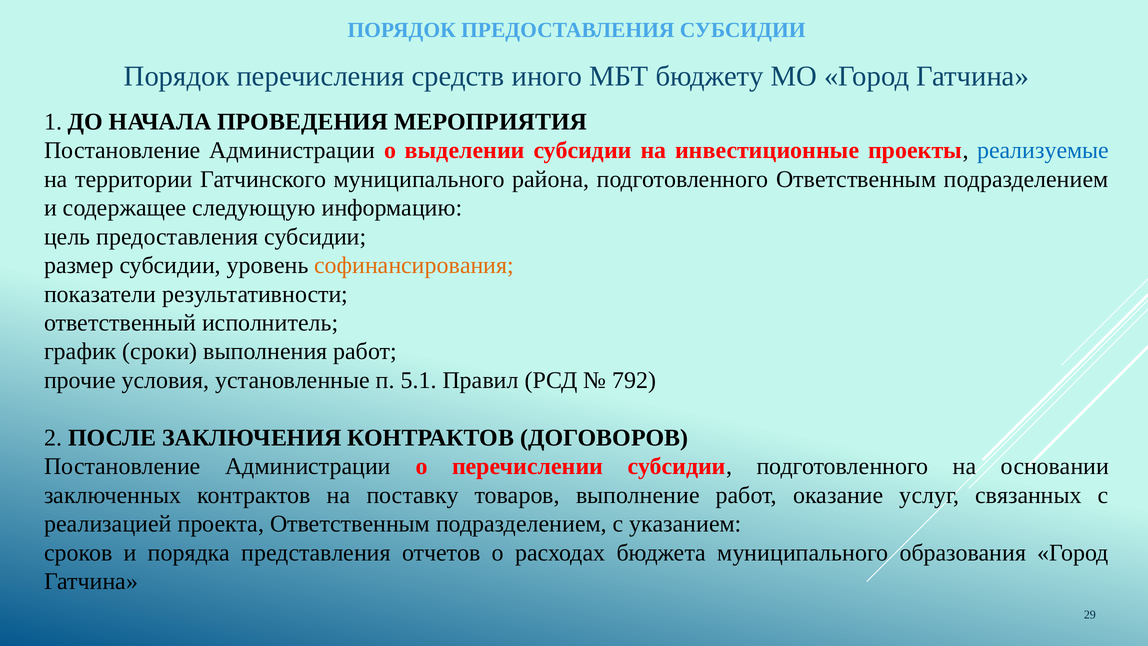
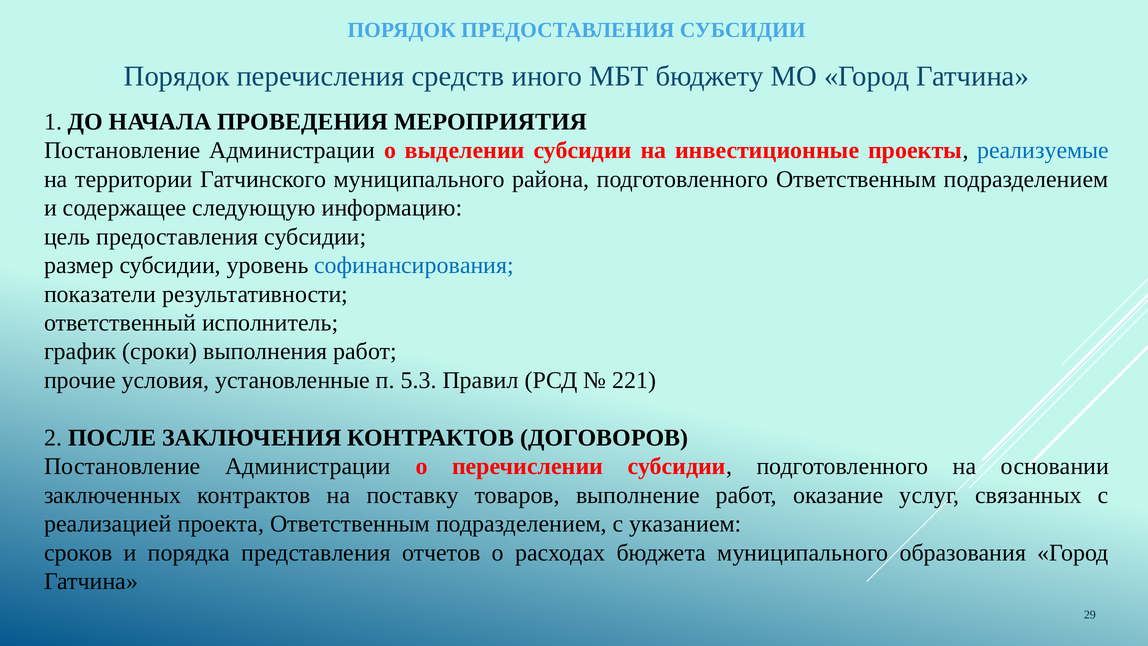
софинансирования colour: orange -> blue (414, 265)
5.1: 5.1 -> 5.3 (419, 380)
792: 792 -> 221 (634, 380)
